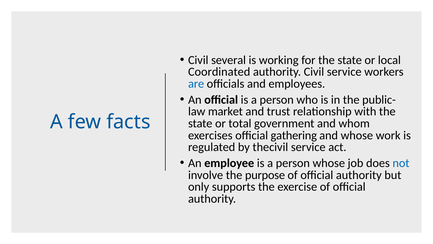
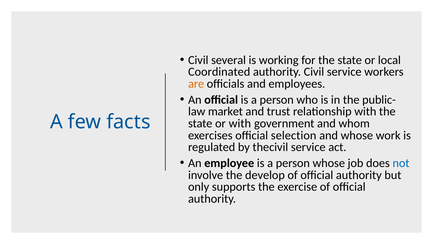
are colour: blue -> orange (196, 84)
or total: total -> with (240, 123)
gathering: gathering -> selection (294, 135)
purpose: purpose -> develop (265, 175)
